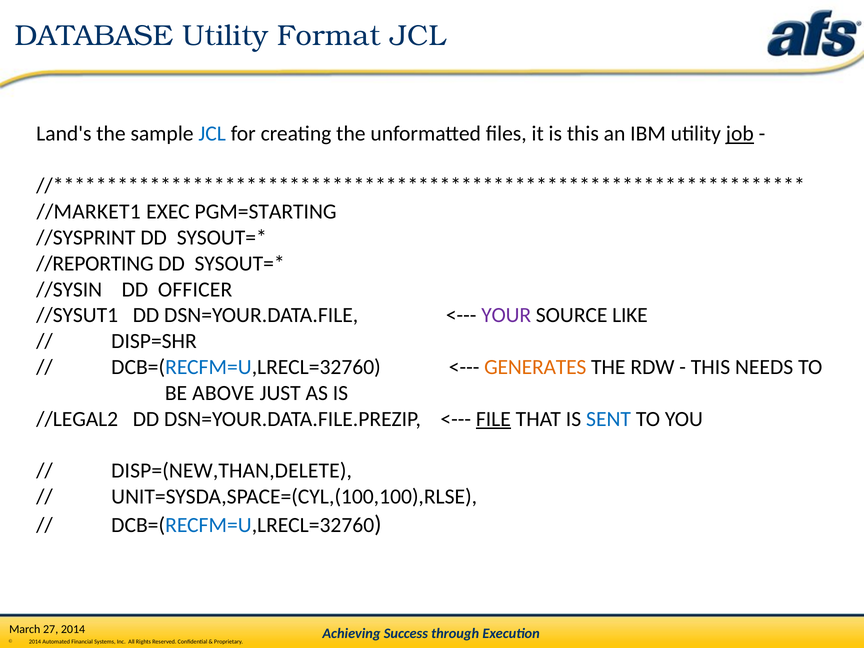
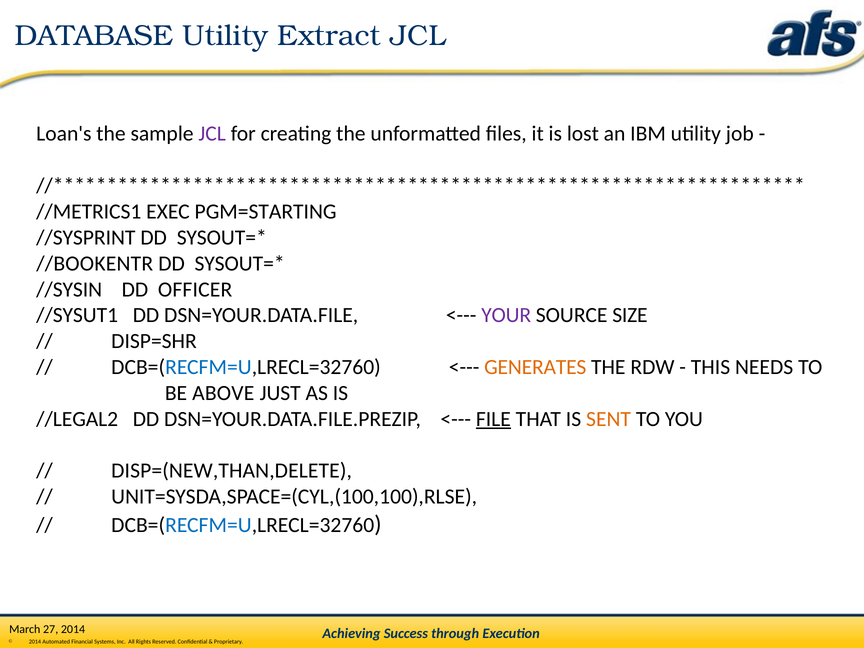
Format: Format -> Extract (329, 36)
Land's: Land's -> Loan's (64, 134)
JCL colour: blue -> purple (212, 134)
is this: this -> lost (583, 134)
job underline: present -> none (740, 134)
//MARKET1: //MARKET1 -> //METRICS1 (89, 212)
//REPORTING: //REPORTING -> //BOOKENTR (95, 263)
LIKE: LIKE -> SIZE (630, 315)
SENT colour: blue -> orange (609, 419)
